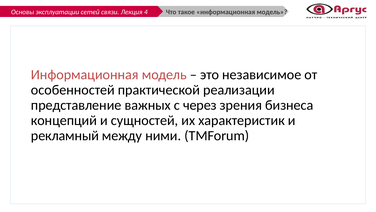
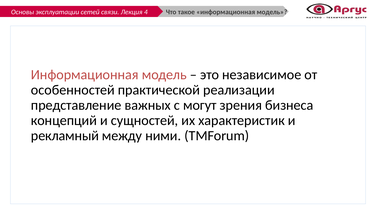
через: через -> могут (200, 105)
